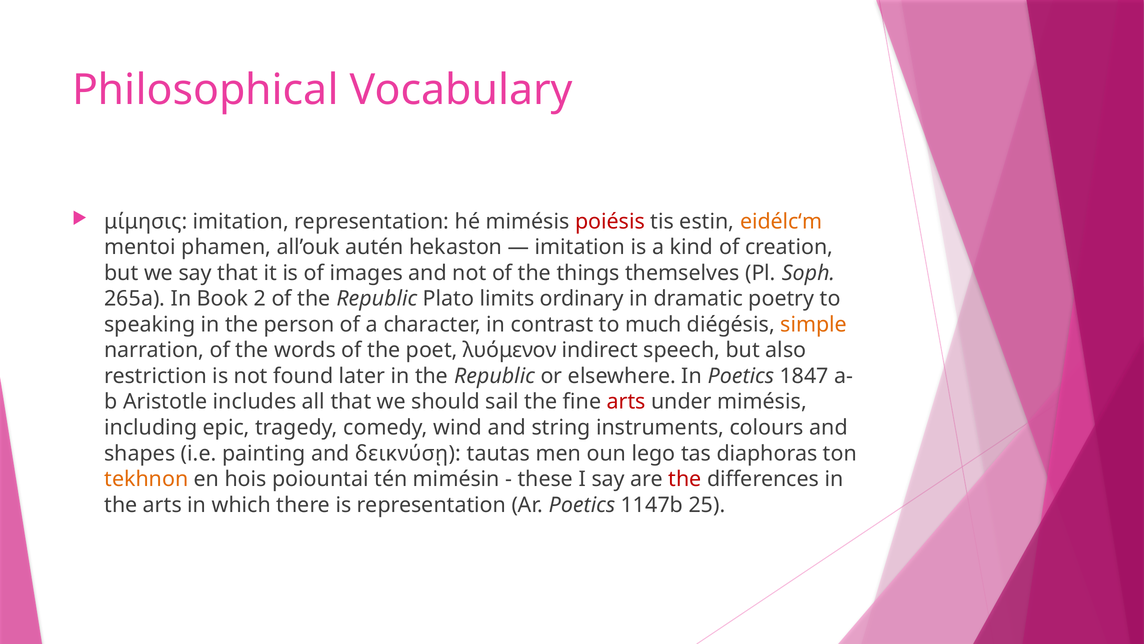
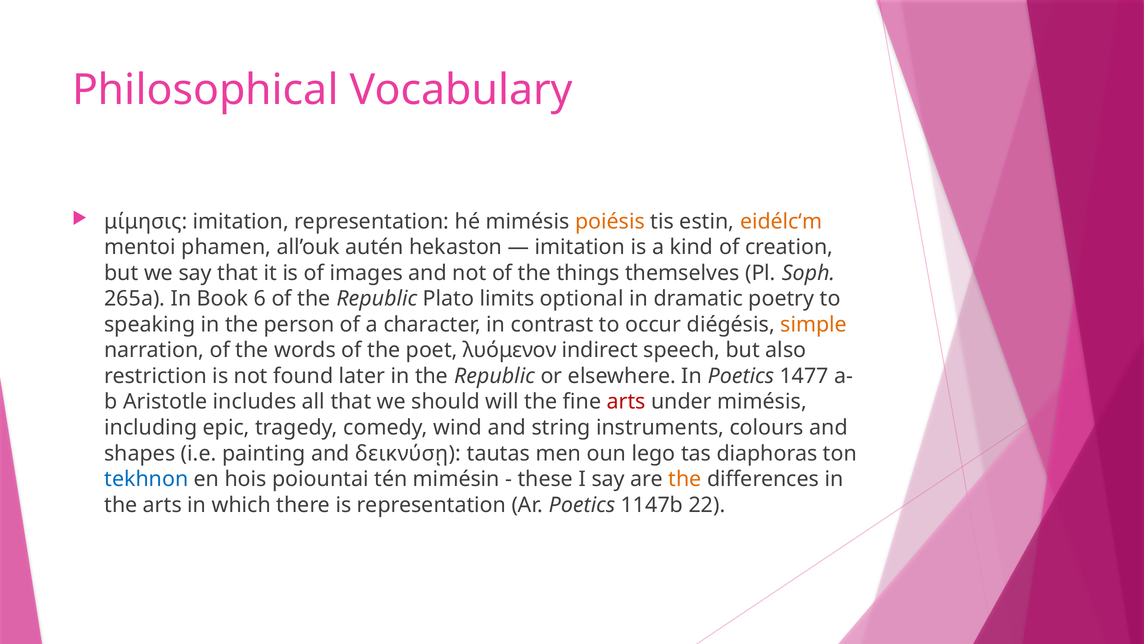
poiésis colour: red -> orange (610, 221)
2: 2 -> 6 (260, 299)
ordinary: ordinary -> optional (582, 299)
much: much -> occur (653, 324)
1847: 1847 -> 1477 (804, 376)
sail: sail -> will (502, 402)
tekhnon colour: orange -> blue (146, 479)
the colour: red -> orange (685, 479)
25: 25 -> 22 (707, 505)
